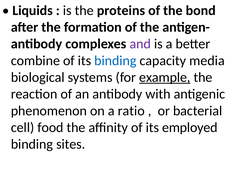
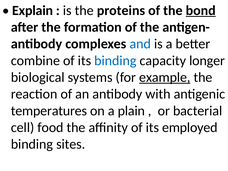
Liquids: Liquids -> Explain (33, 10)
bond underline: none -> present (201, 10)
and colour: purple -> blue (140, 44)
media: media -> longer (207, 61)
phenomenon: phenomenon -> temperatures (49, 111)
ratio: ratio -> plain (131, 111)
